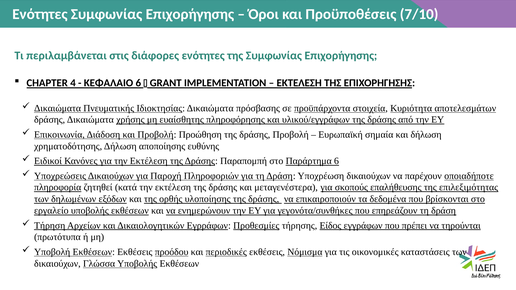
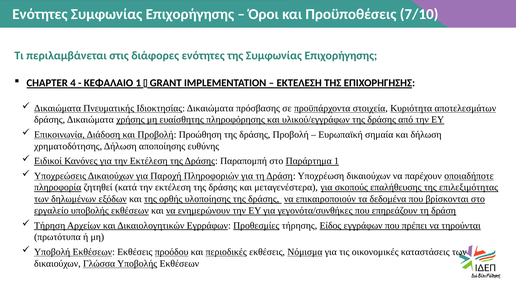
ΚΕΦΑΛΑΙΟ 6: 6 -> 1 (138, 83)
Παράρτημα 6: 6 -> 1 (336, 161)
